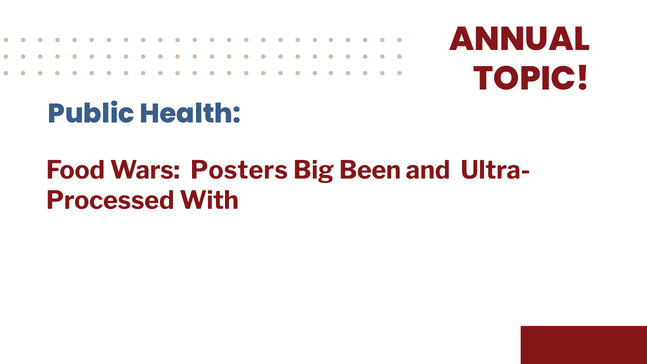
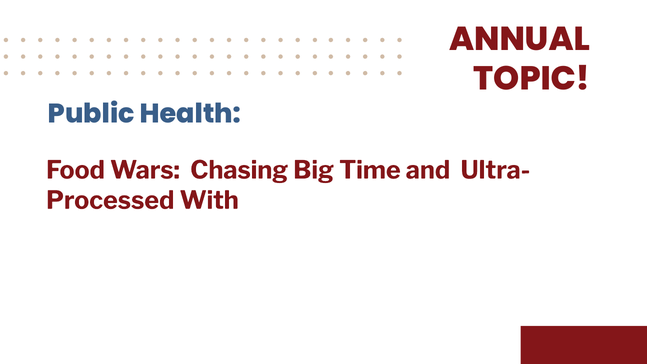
Posters: Posters -> Chasing (239, 170)
Been: Been -> Time (370, 170)
